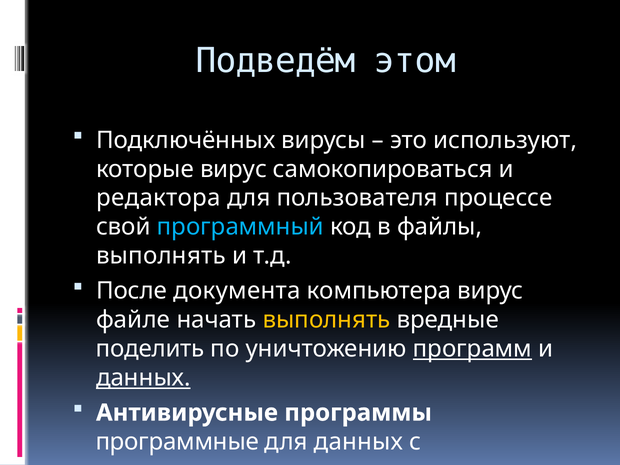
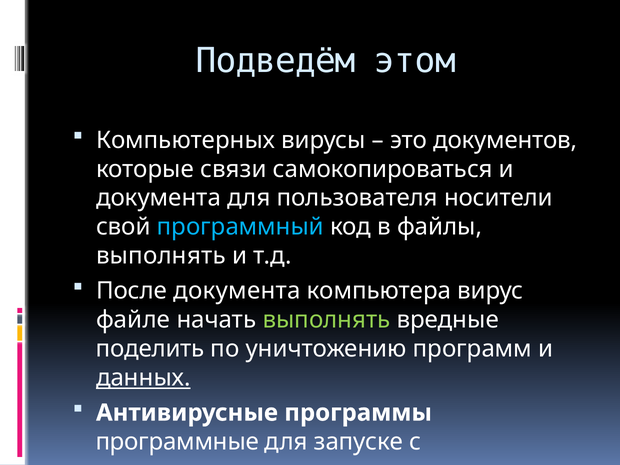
Подключённых: Подключённых -> Компьютерных (186, 140)
используют: используют -> документов (505, 140)
которые вирус: вирус -> связи (233, 169)
редактора: редактора -> документа (159, 198)
процессе: процессе -> носители (498, 198)
выполнять colour: yellow -> light green (327, 320)
программ underline: present -> none (472, 349)
для данных: данных -> запуске (359, 442)
